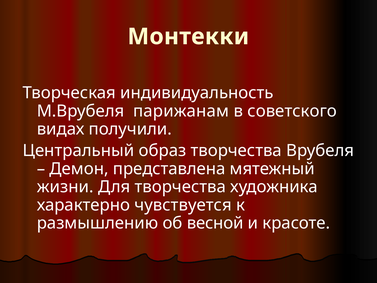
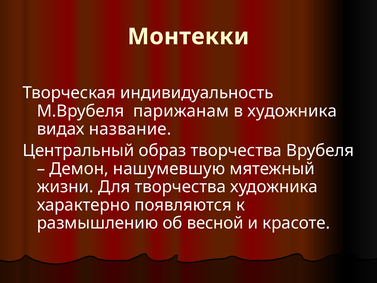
в советского: советского -> художника (292, 111)
получили: получили -> название (130, 129)
представлена: представлена -> нашумевшую (169, 169)
чувствуется: чувствуется -> появляются (183, 205)
